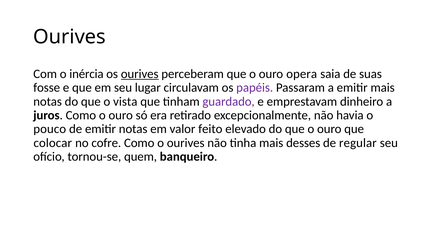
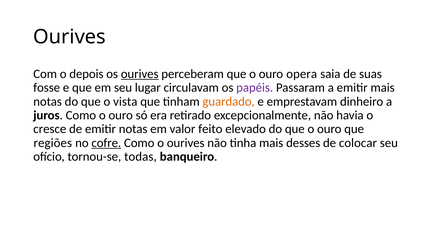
inércia: inércia -> depois (86, 74)
guardado colour: purple -> orange (229, 101)
pouco: pouco -> cresce (50, 129)
colocar: colocar -> regiões (53, 143)
cofre underline: none -> present (106, 143)
regular: regular -> colocar (358, 143)
quem: quem -> todas (140, 156)
